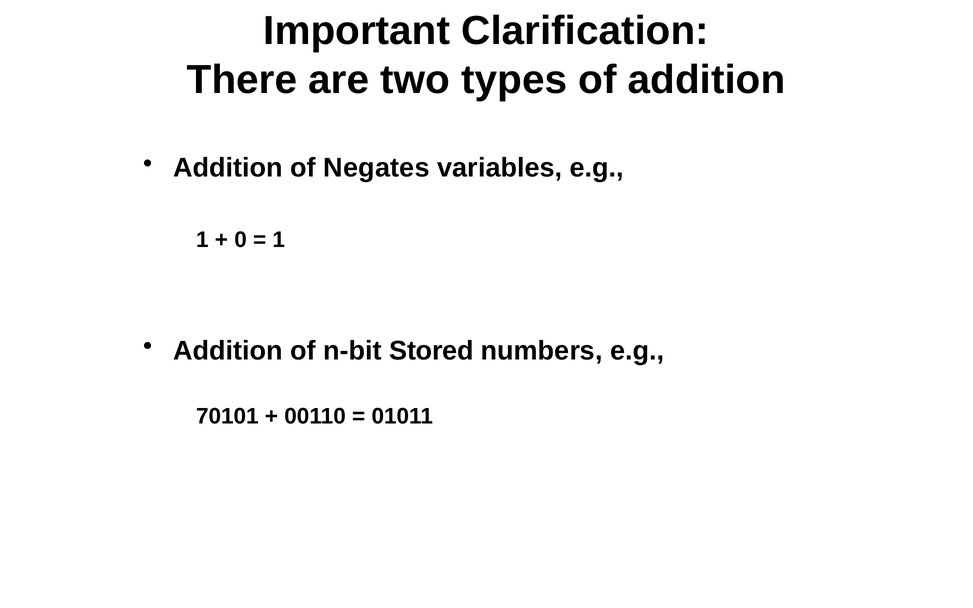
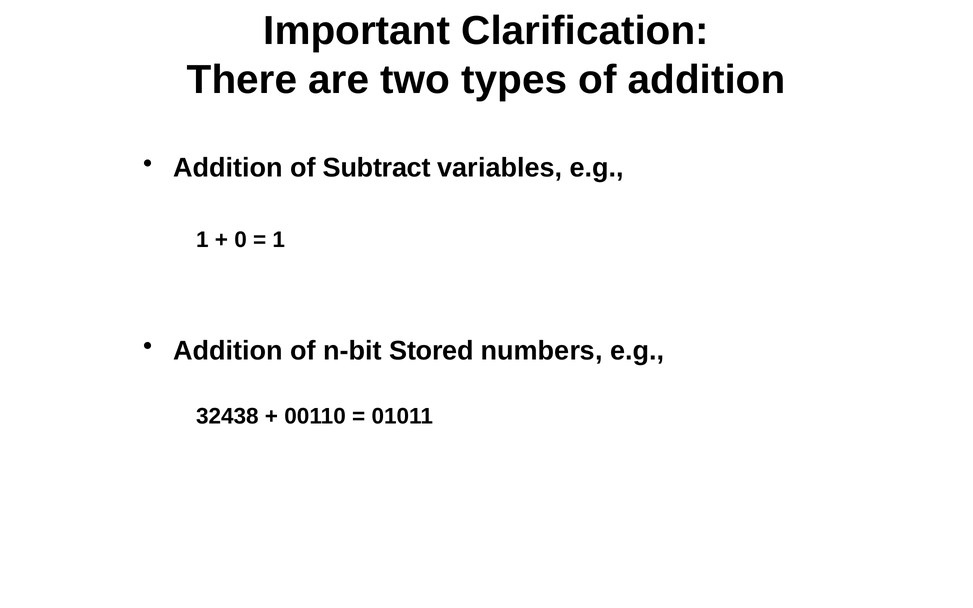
Negates: Negates -> Subtract (377, 168)
70101: 70101 -> 32438 (227, 416)
